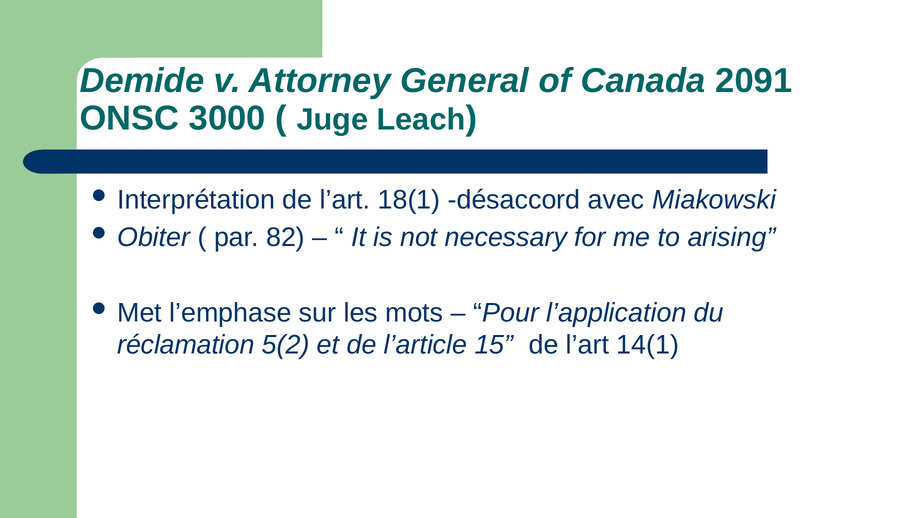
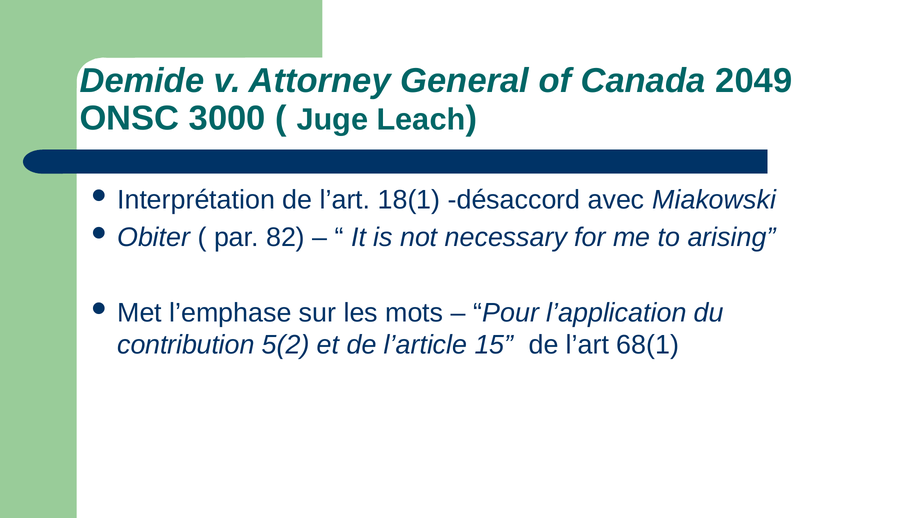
2091: 2091 -> 2049 (754, 81)
réclamation: réclamation -> contribution (186, 345)
14(1: 14(1 -> 68(1 (648, 345)
